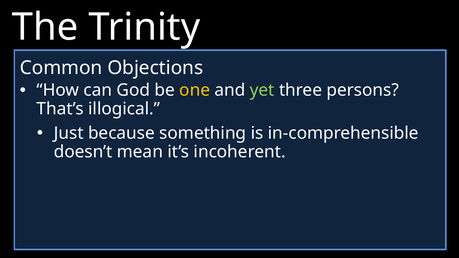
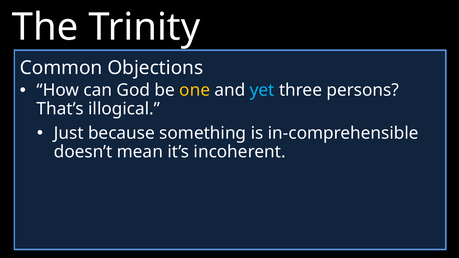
yet colour: light green -> light blue (262, 90)
